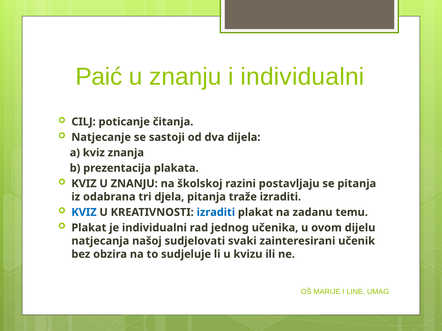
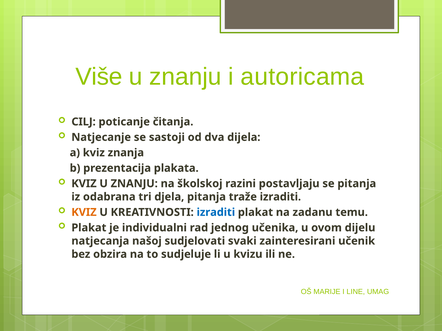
Paić: Paić -> Više (99, 77)
i individualni: individualni -> autoricama (302, 77)
KVIZ colour: blue -> orange (84, 213)
